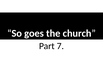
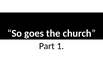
7: 7 -> 1 (60, 46)
